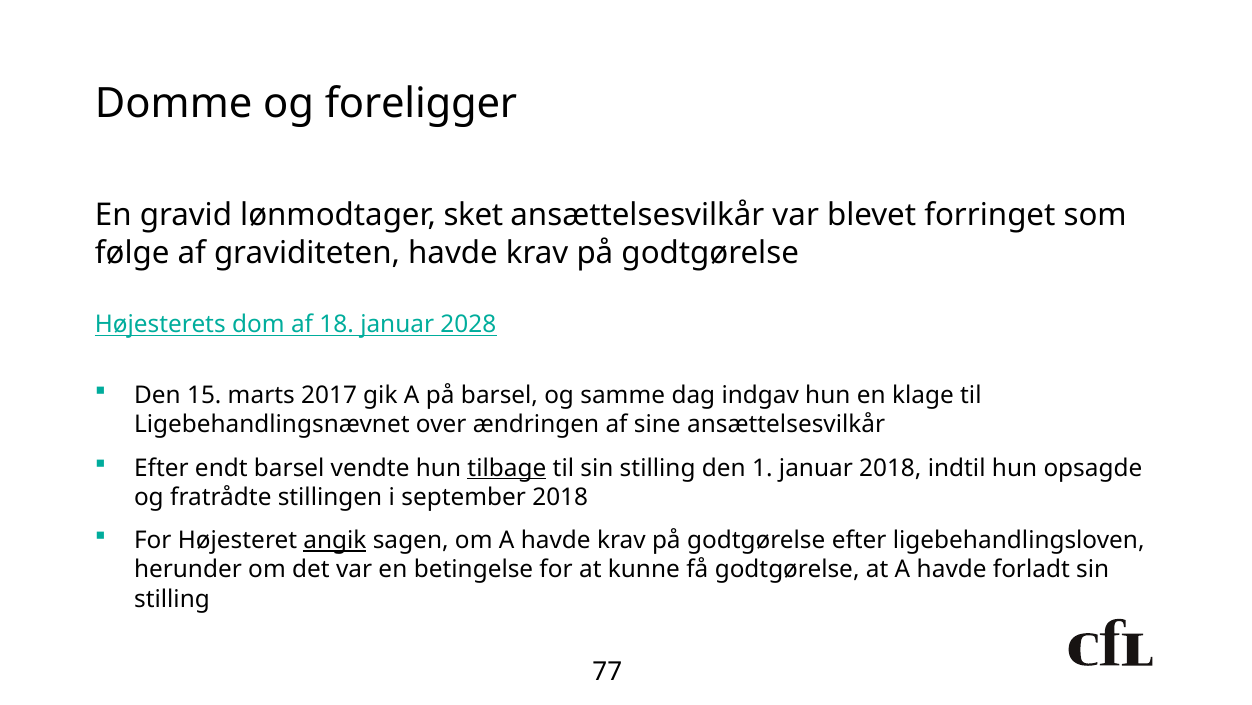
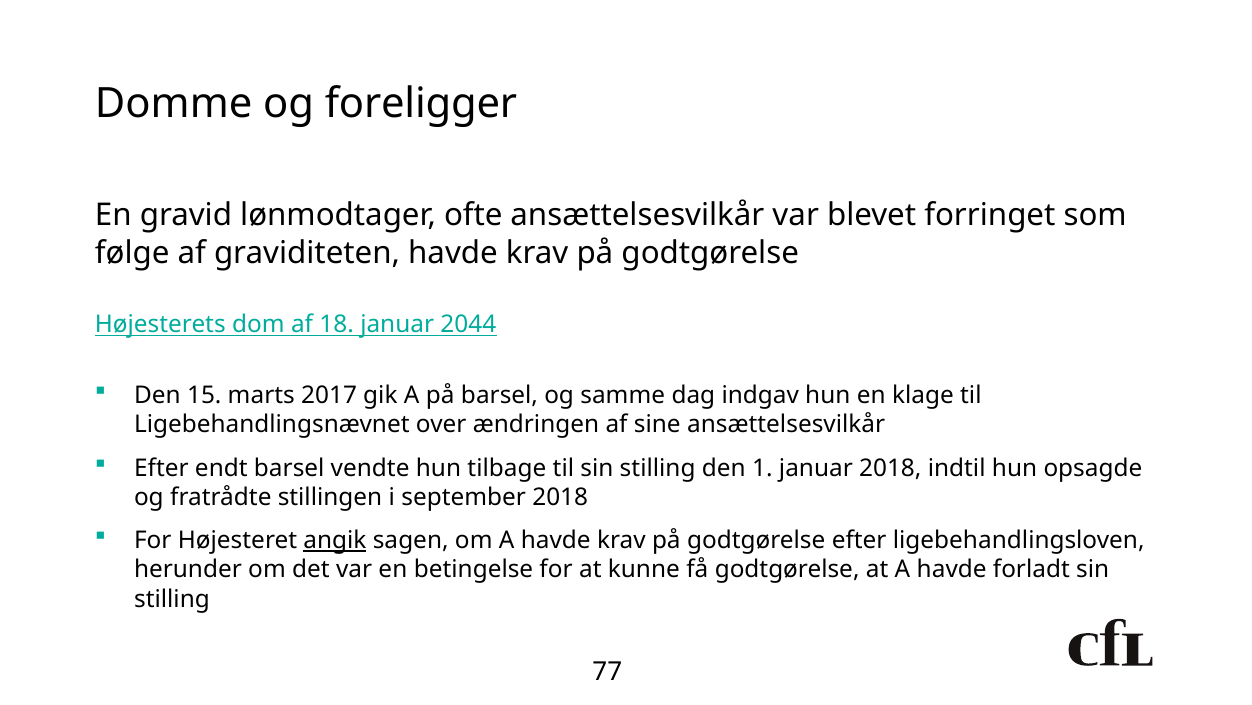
sket: sket -> ofte (473, 215)
2028: 2028 -> 2044 (468, 324)
tilbage underline: present -> none (507, 468)
